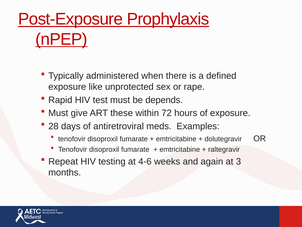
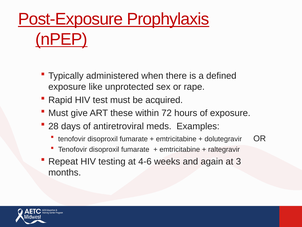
depends: depends -> acquired (164, 100)
